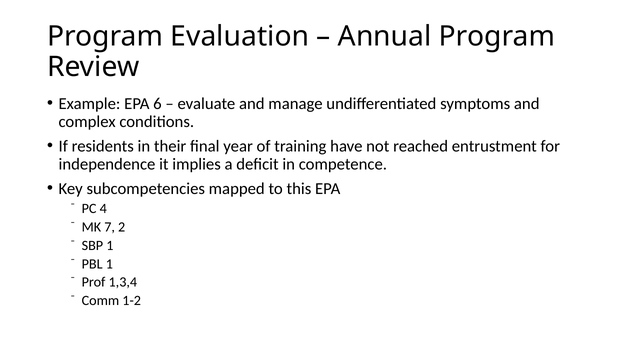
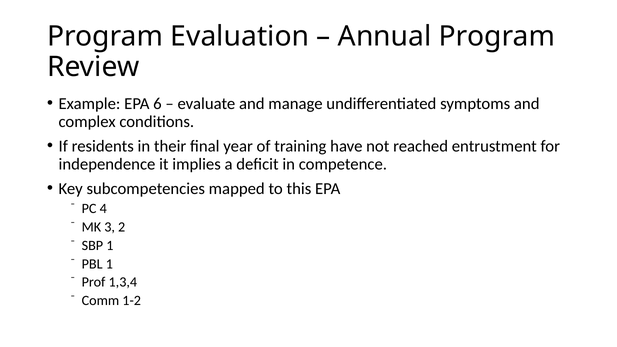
7: 7 -> 3 (110, 227)
